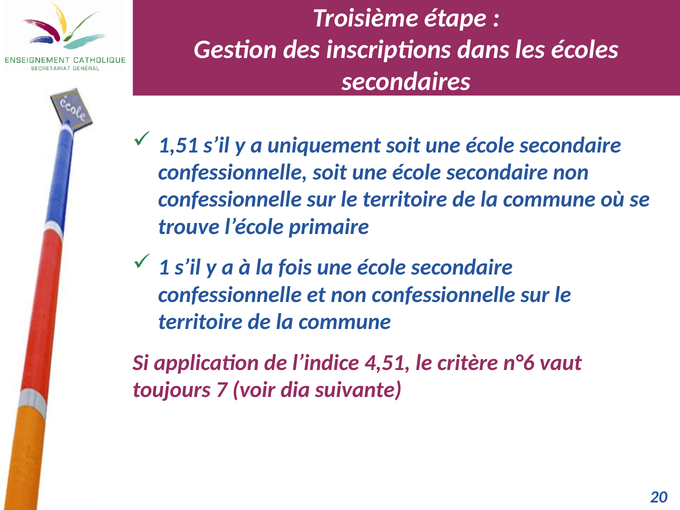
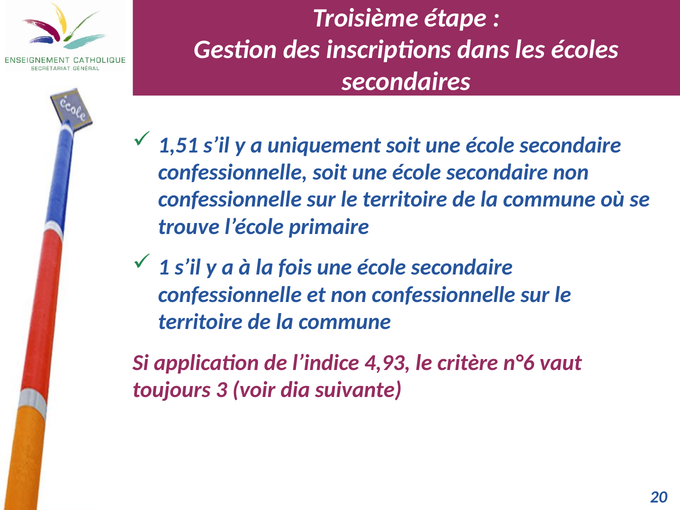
4,51: 4,51 -> 4,93 (387, 363)
7: 7 -> 3 (221, 390)
